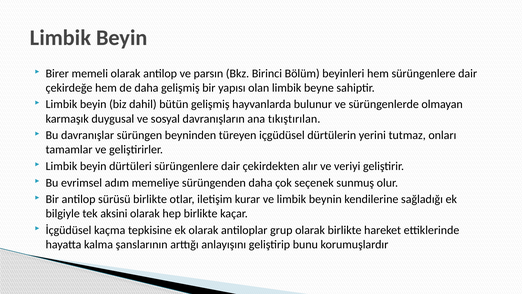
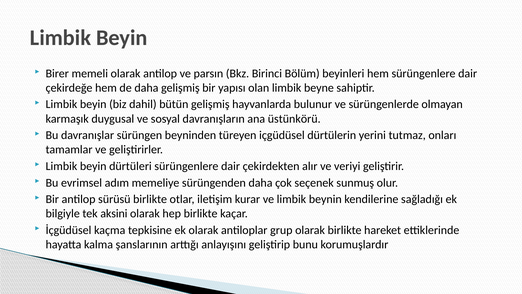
tıkıştırılan: tıkıştırılan -> üstünkörü (294, 119)
